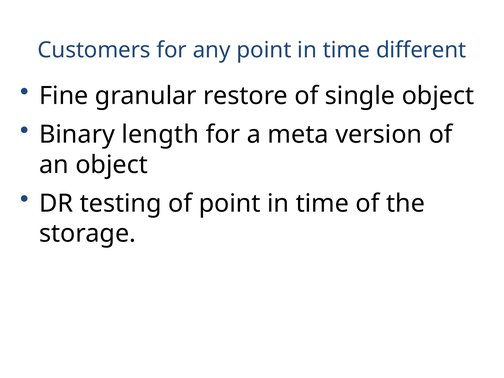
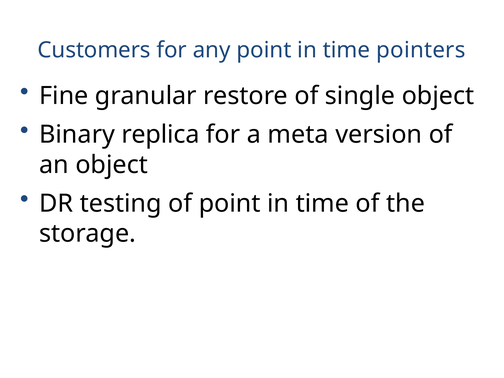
different: different -> pointers (421, 50)
length: length -> replica (160, 135)
